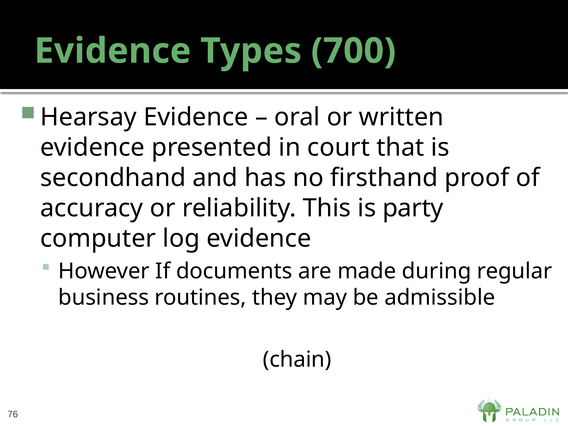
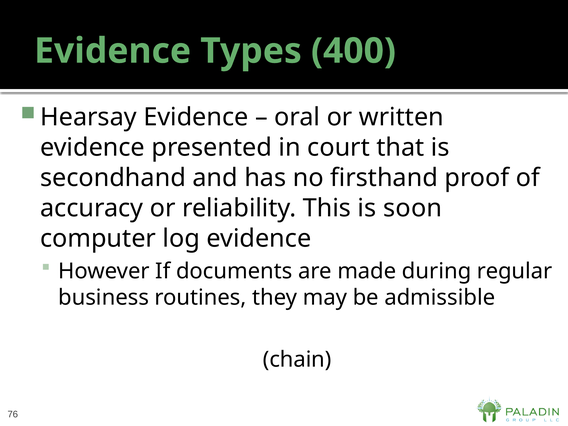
700: 700 -> 400 (353, 51)
party: party -> soon (413, 208)
